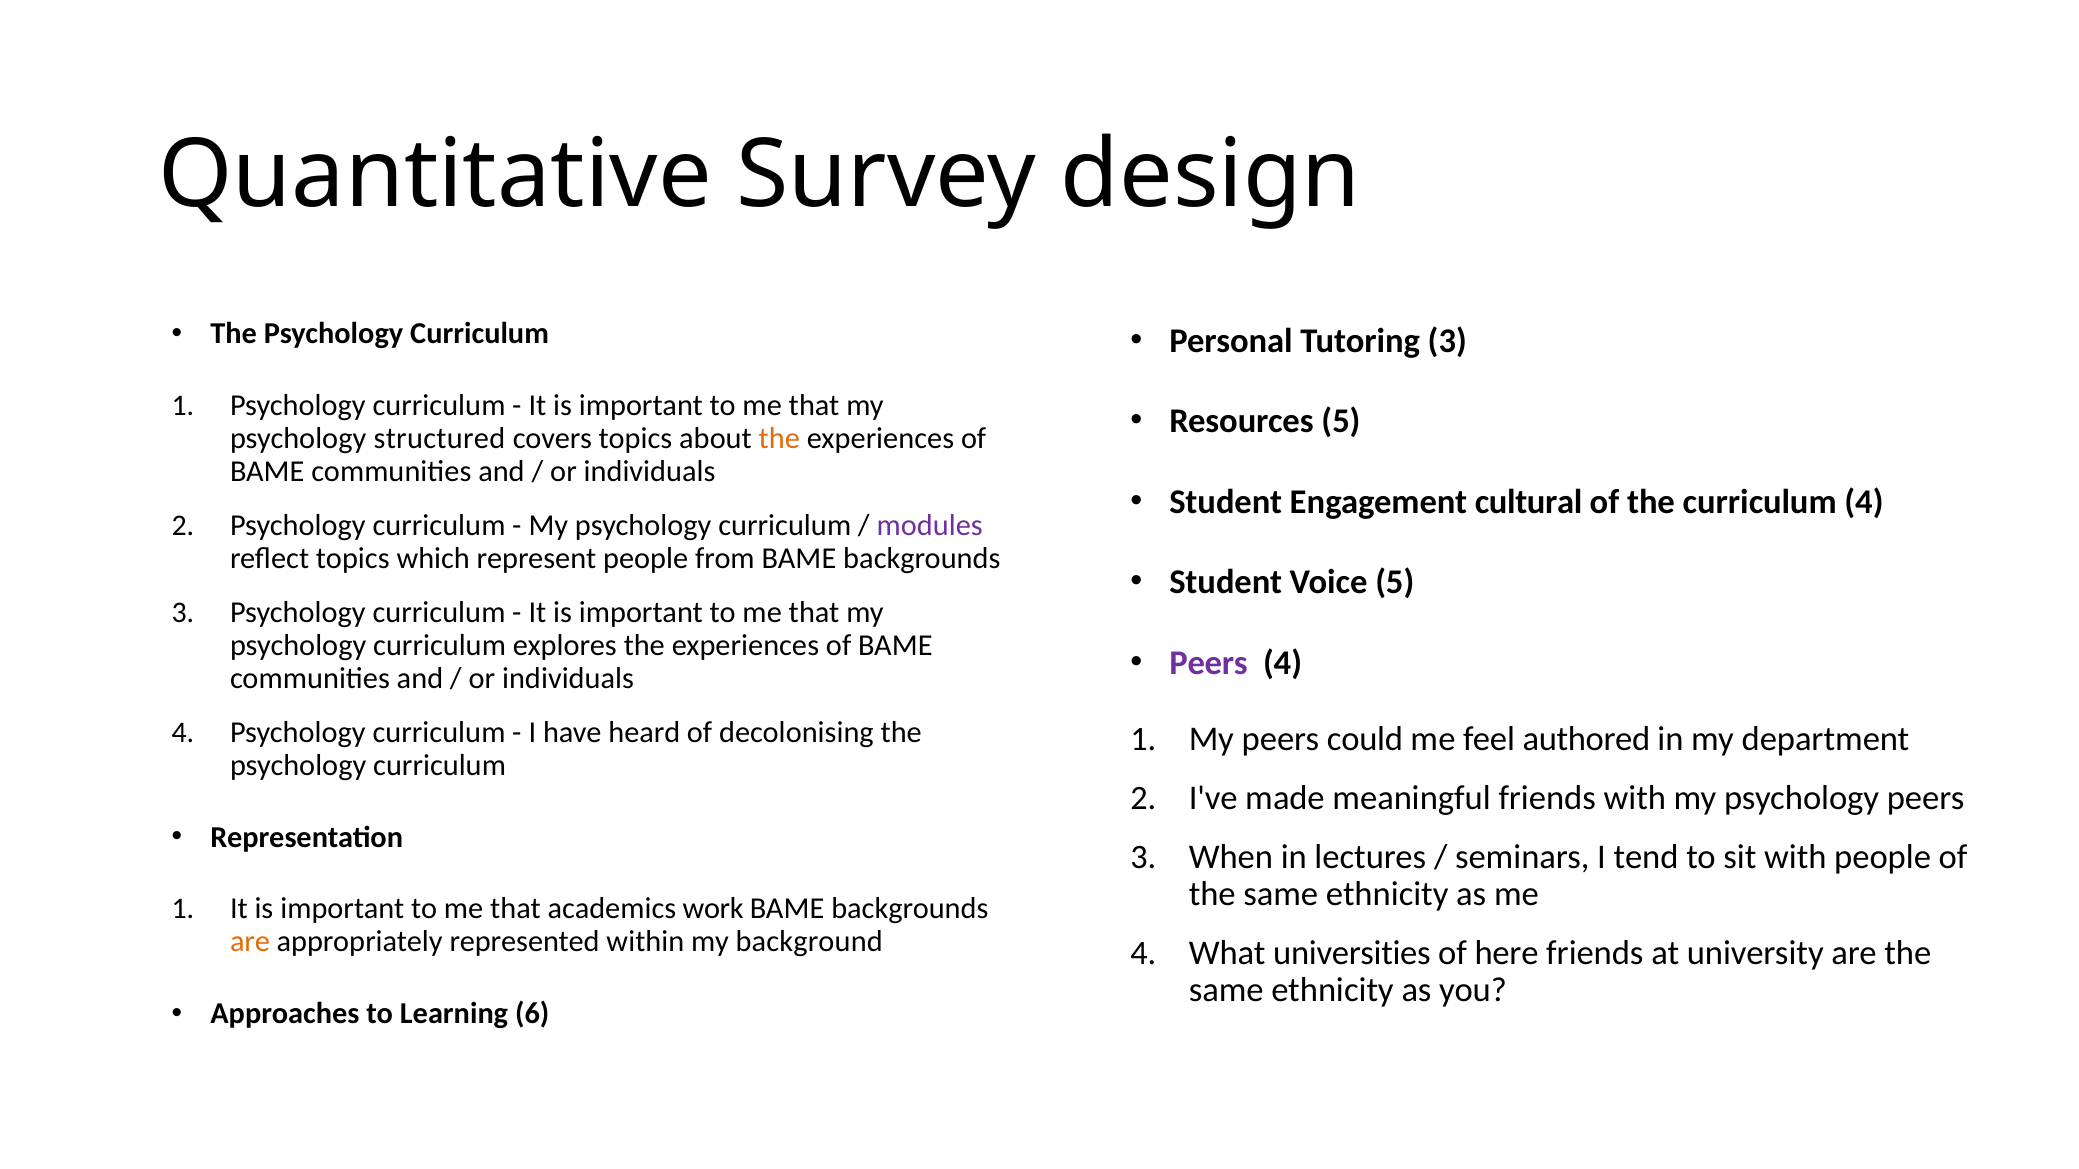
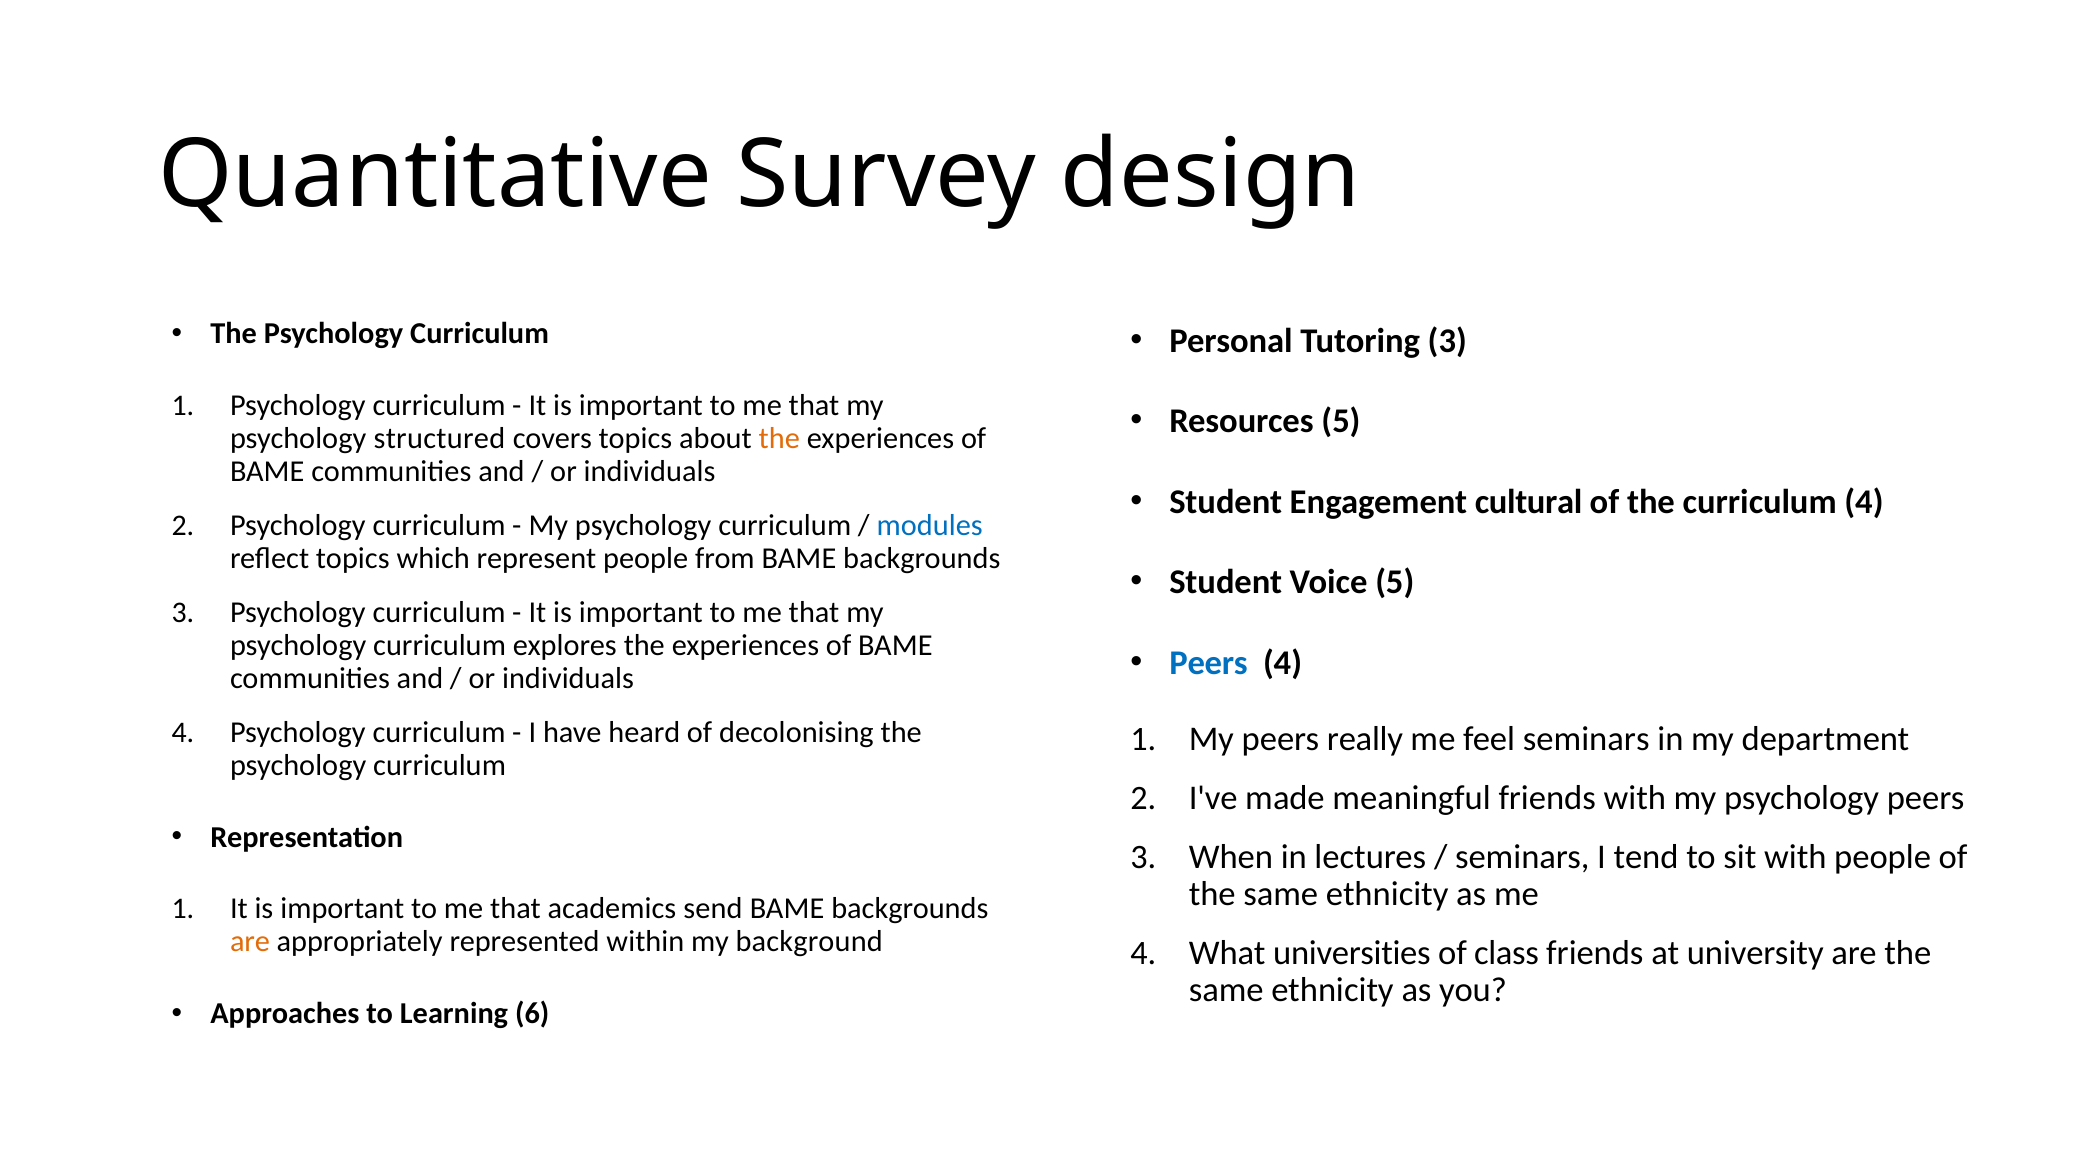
modules colour: purple -> blue (930, 526)
Peers colour: purple -> blue (1209, 663)
could: could -> really (1365, 739)
feel authored: authored -> seminars (1586, 739)
work: work -> send (713, 909)
here: here -> class (1507, 953)
